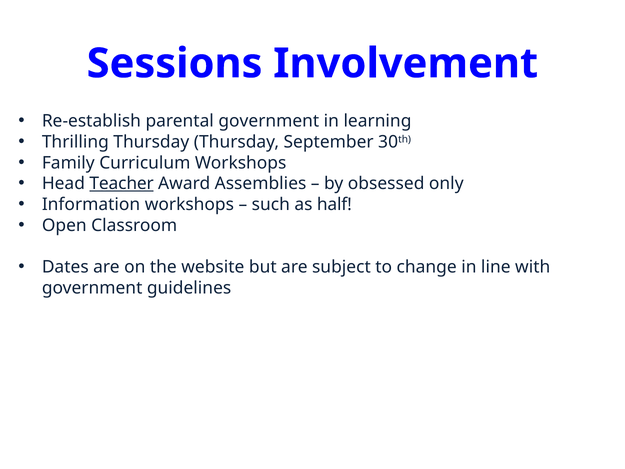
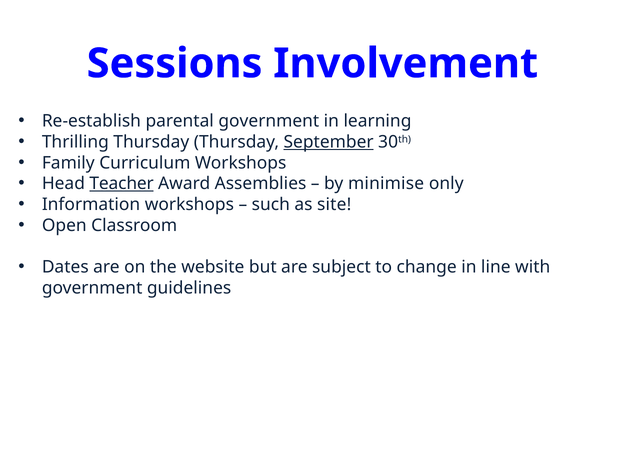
September underline: none -> present (329, 142)
obsessed: obsessed -> minimise (386, 184)
half: half -> site (334, 204)
